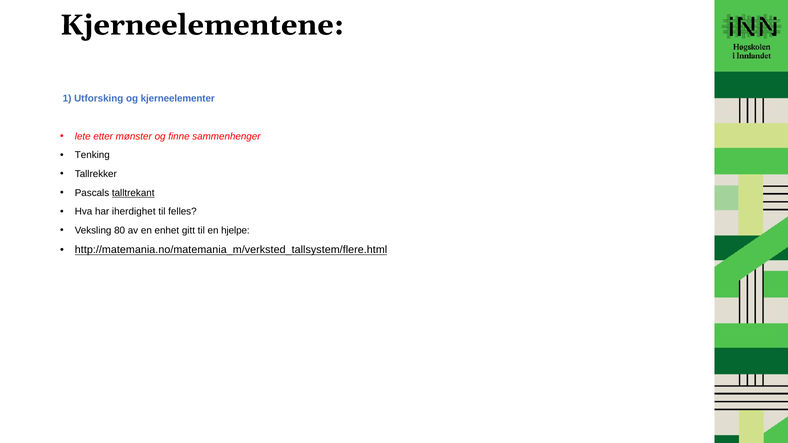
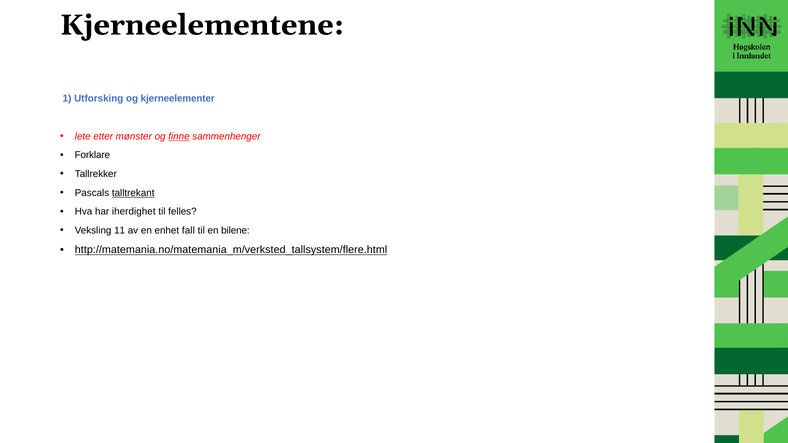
finne underline: none -> present (179, 136)
Tenking: Tenking -> Forklare (92, 155)
80: 80 -> 11 (120, 231)
gitt: gitt -> fall (188, 231)
hjelpe: hjelpe -> bilene (235, 231)
